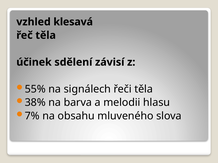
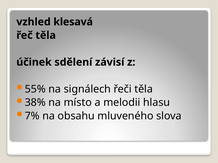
barva: barva -> místo (78, 103)
